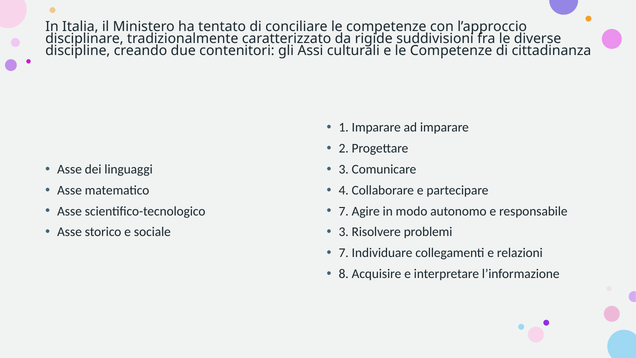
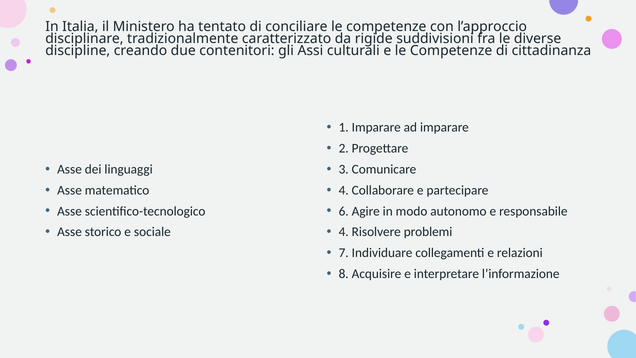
7: 7 -> 6 (344, 211)
3: 3 -> 4 (344, 232)
